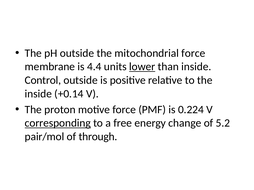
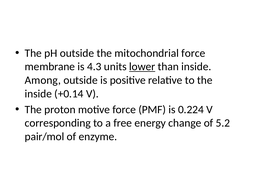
4.4: 4.4 -> 4.3 (94, 67)
Control: Control -> Among (43, 80)
corresponding underline: present -> none (58, 123)
through: through -> enzyme (98, 137)
